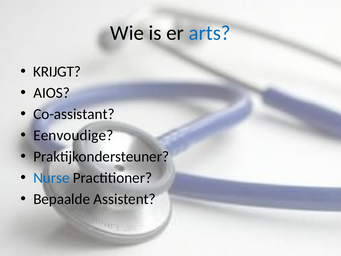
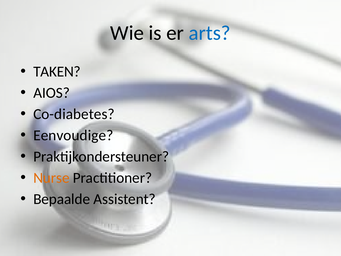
KRIJGT: KRIJGT -> TAKEN (57, 72)
Co-assistant: Co-assistant -> Co-diabetes (74, 114)
Nurse colour: blue -> orange (51, 178)
